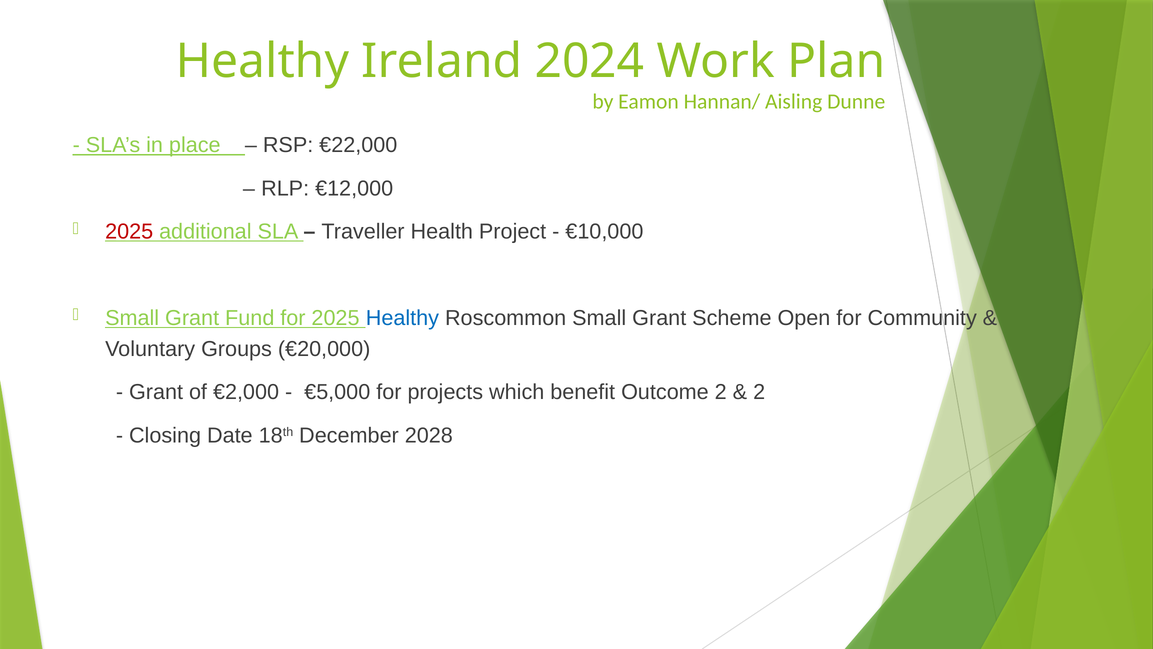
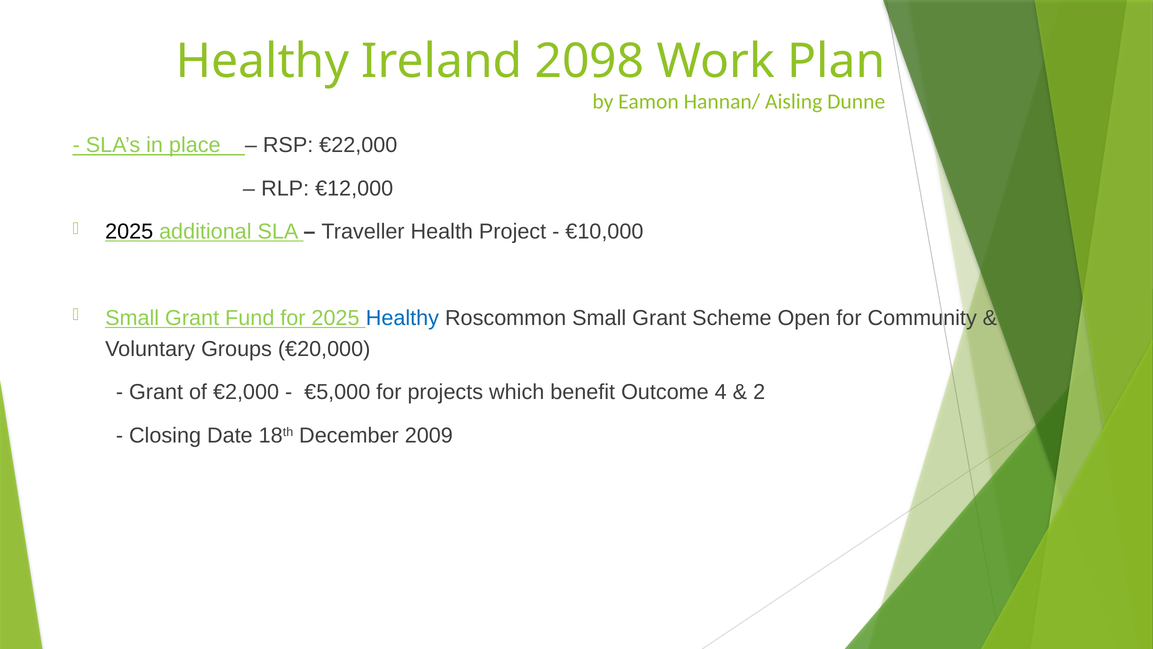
2024: 2024 -> 2098 (589, 61)
2025 colour: red -> black (129, 231)
Outcome 2: 2 -> 4 (721, 392)
2028: 2028 -> 2009 (429, 435)
